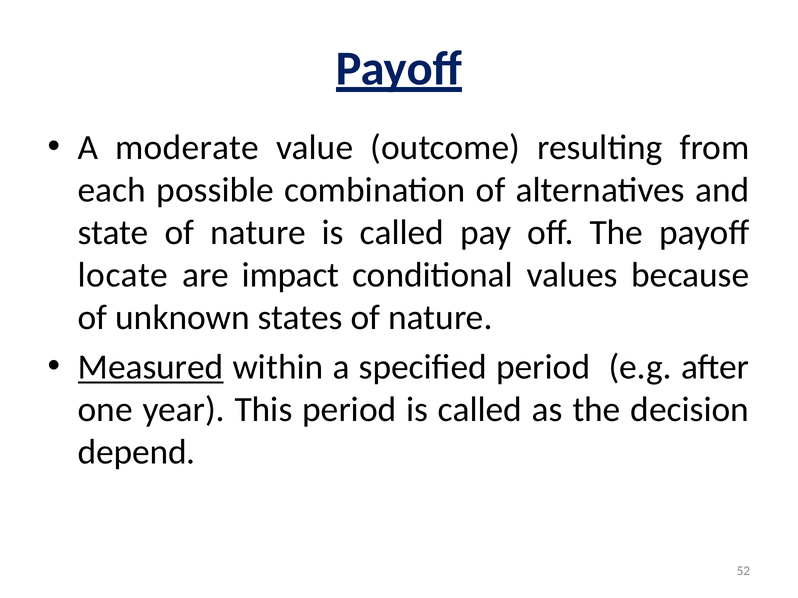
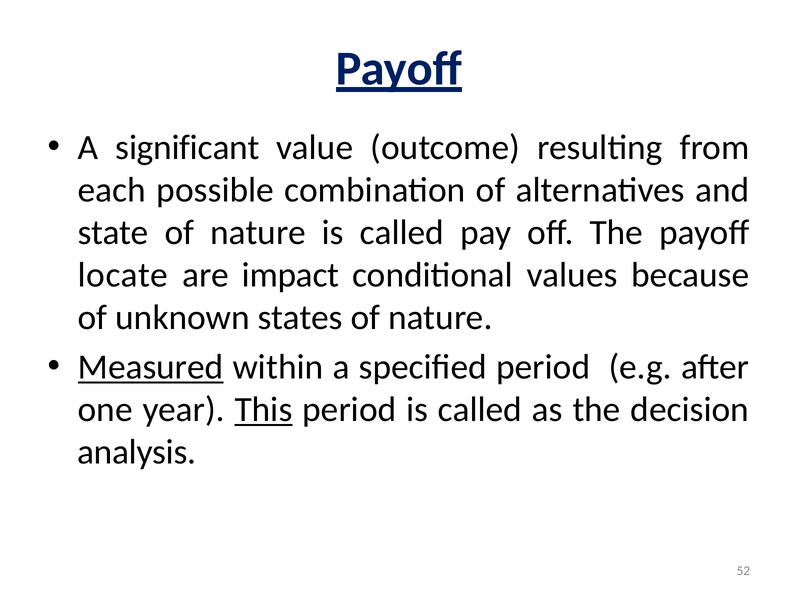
moderate: moderate -> significant (187, 147)
This underline: none -> present (264, 410)
depend: depend -> analysis (137, 453)
